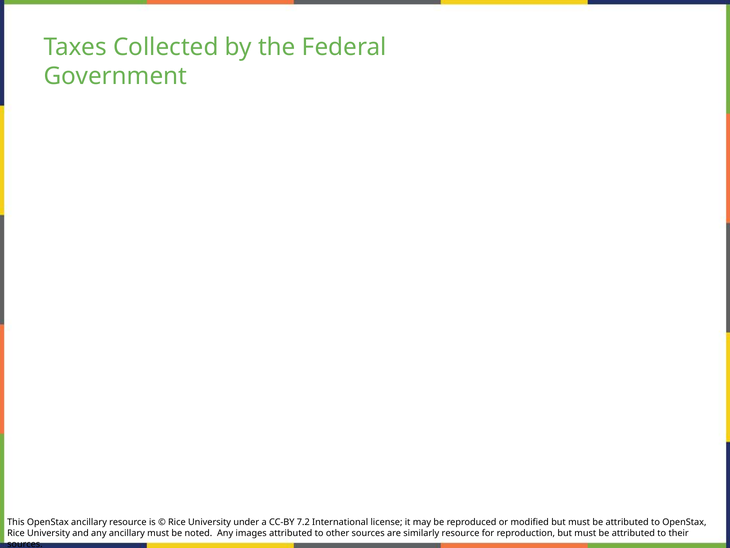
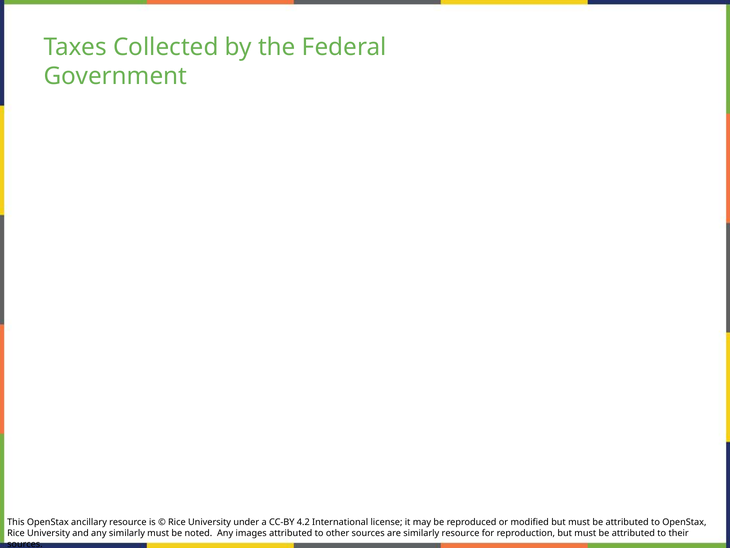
7.2: 7.2 -> 4.2 (303, 522)
any ancillary: ancillary -> similarly (127, 533)
